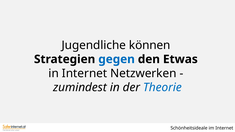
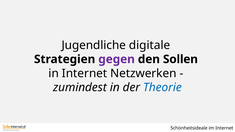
können: können -> digitale (150, 45)
gegen colour: blue -> purple (117, 59)
Etwas: Etwas -> Sollen (180, 59)
